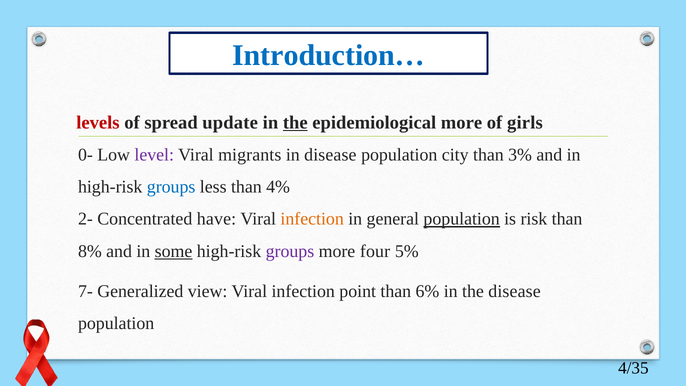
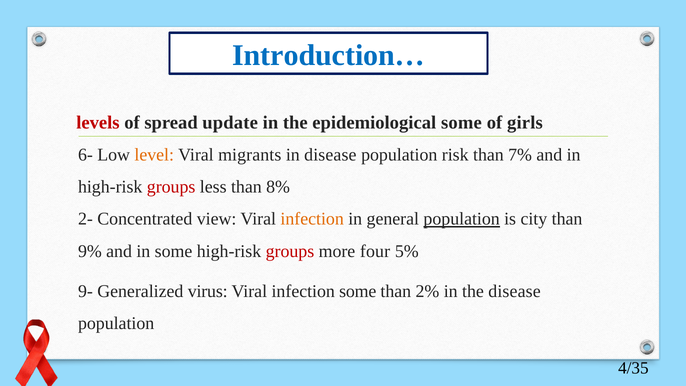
the underline: present -> none (295, 122)
epidemiological more: more -> some (461, 122)
0-: 0- -> 6- (85, 155)
level colour: purple -> orange (154, 155)
city: city -> risk (455, 155)
3%: 3% -> 7% (520, 155)
groups colour: blue -> red (171, 187)
4%: 4% -> 8% (278, 187)
have: have -> view (217, 219)
risk: risk -> city (534, 219)
8%: 8% -> 9% (90, 251)
some underline: present -> none (174, 251)
groups colour: purple -> red (290, 251)
7-: 7- -> 9- (85, 291)
view: view -> virus (208, 291)
infection point: point -> some (358, 291)
6%: 6% -> 2% (427, 291)
